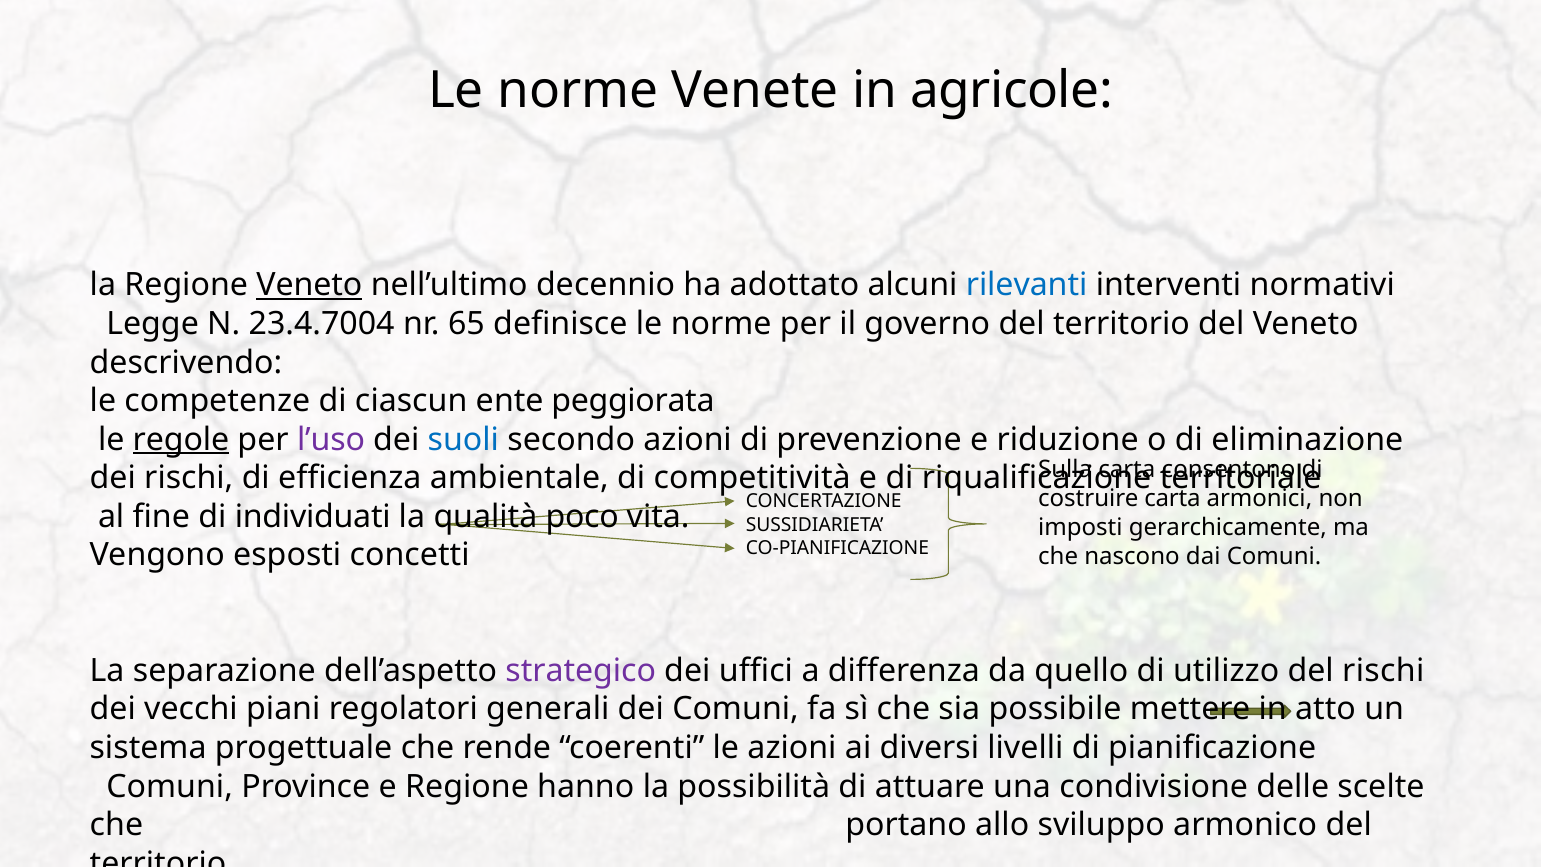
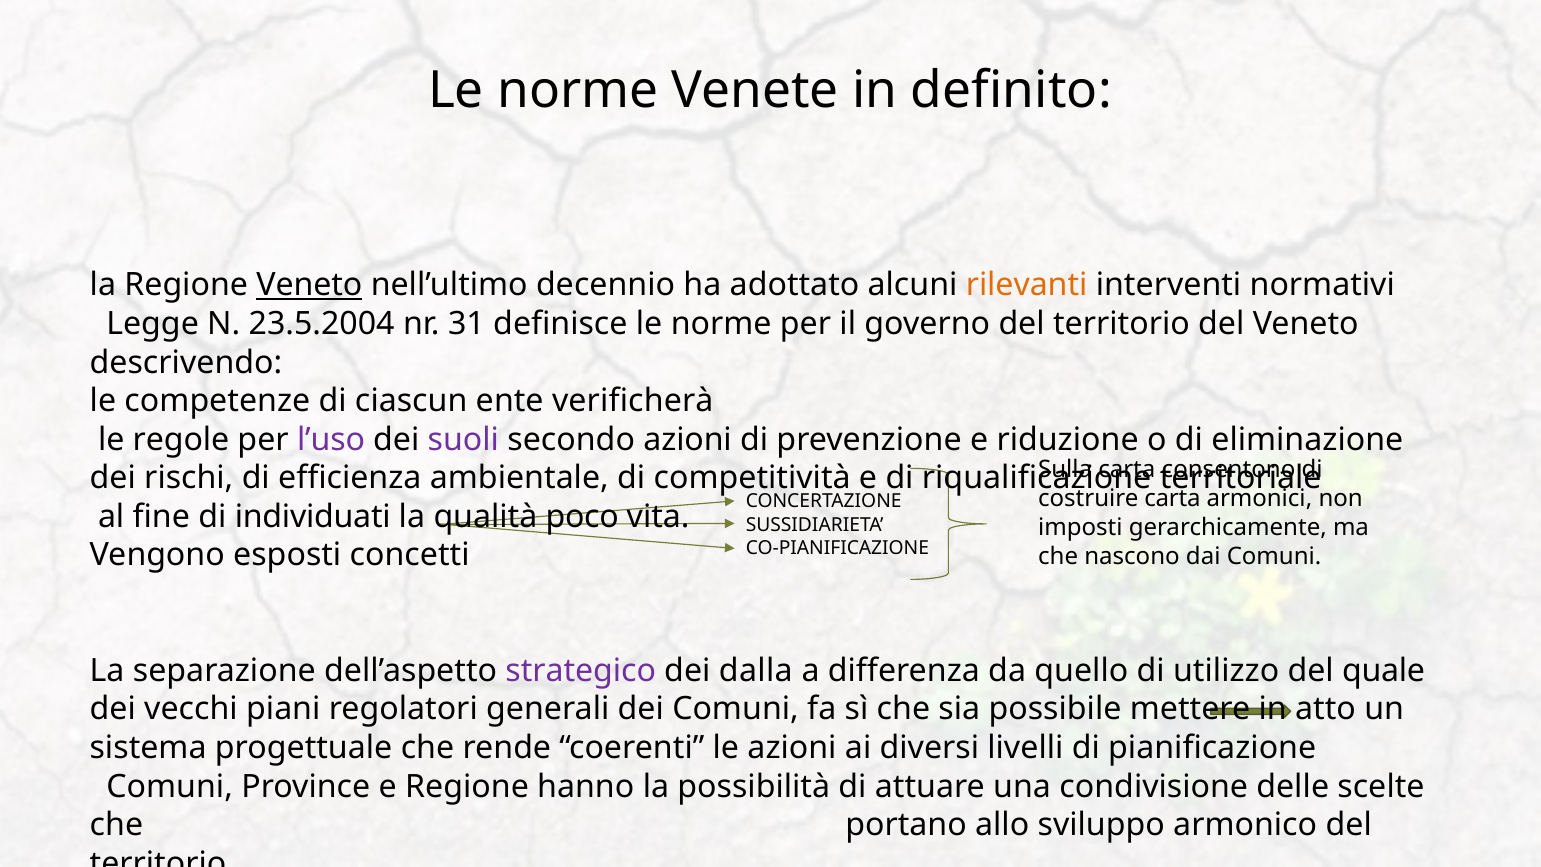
agricole: agricole -> definito (1011, 90)
rilevanti colour: blue -> orange (1027, 285)
23.4.7004: 23.4.7004 -> 23.5.2004 (322, 324)
65: 65 -> 31 (466, 324)
peggiorata: peggiorata -> verificherà (633, 401)
regole underline: present -> none (181, 439)
suoli colour: blue -> purple (463, 439)
uffici: uffici -> dalla (756, 671)
del rischi: rischi -> quale (1384, 671)
